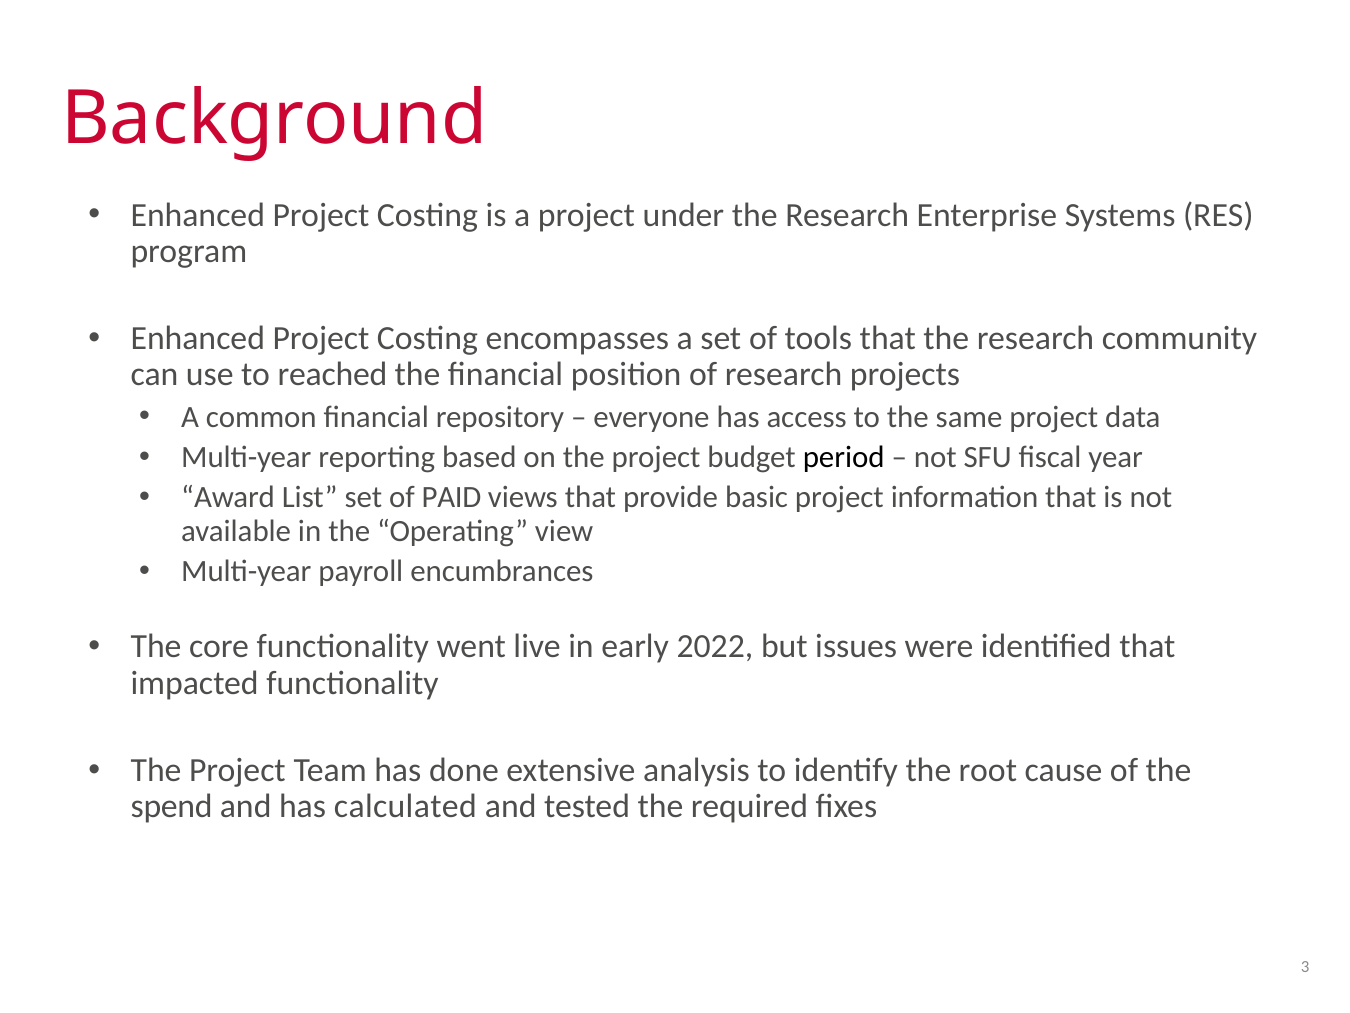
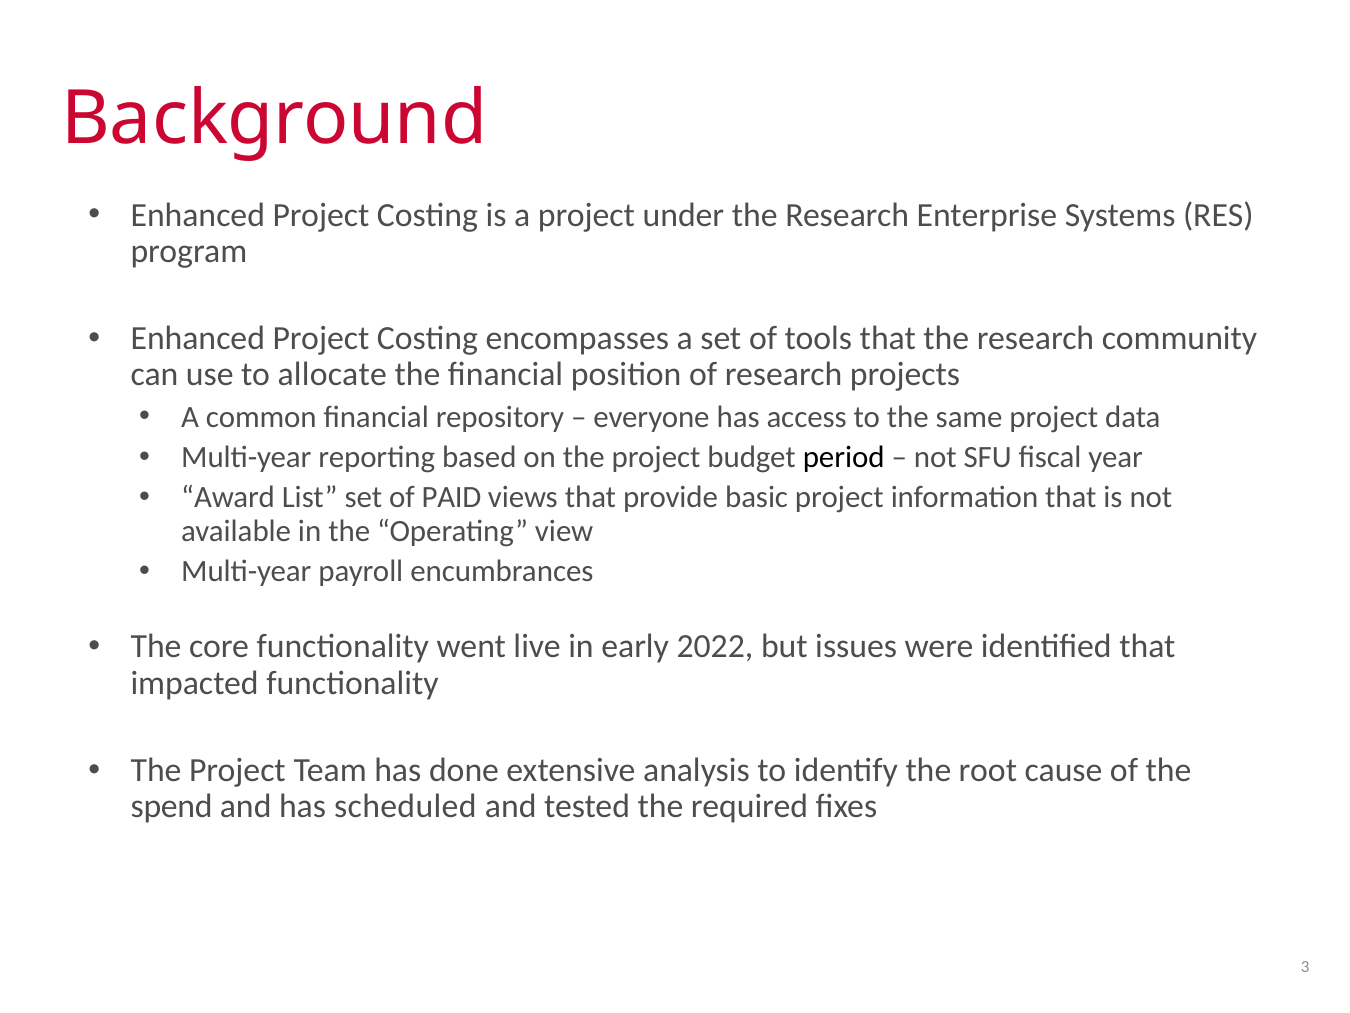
reached: reached -> allocate (332, 375)
calculated: calculated -> scheduled (405, 806)
